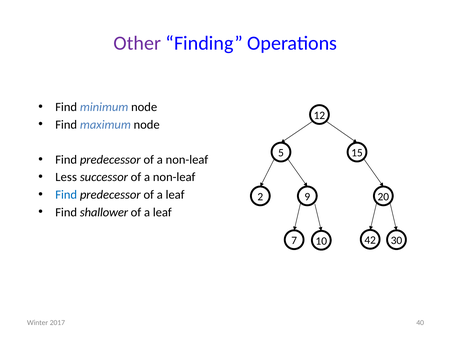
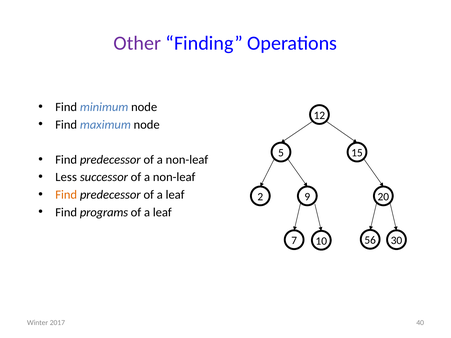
Find colour: blue -> orange (66, 195)
shallower: shallower -> programs (104, 212)
42: 42 -> 56 (370, 240)
